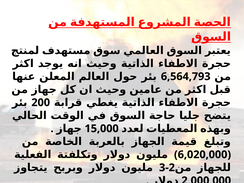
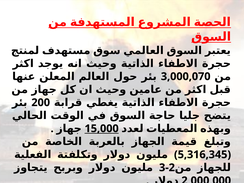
6,564,793: 6,564,793 -> 3,000,070 (186, 76)
15,000 underline: none -> present (102, 129)
6,020,000: 6,020,000 -> 5,316,345 (203, 155)
